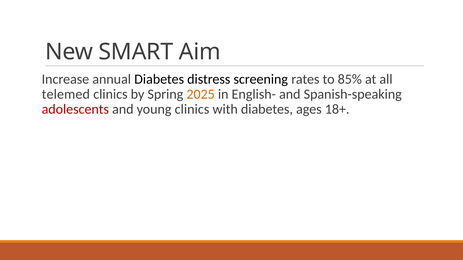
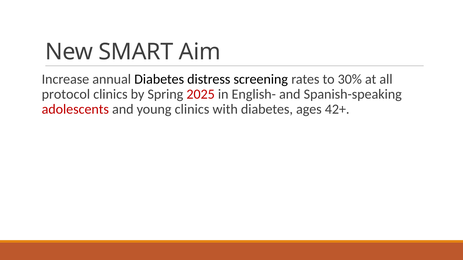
85%: 85% -> 30% (350, 79)
telemed: telemed -> protocol (66, 94)
2025 colour: orange -> red (201, 94)
18+: 18+ -> 42+ (337, 110)
